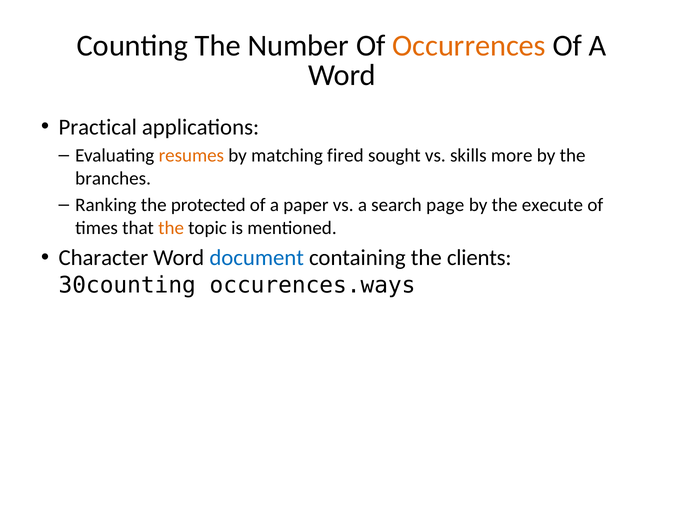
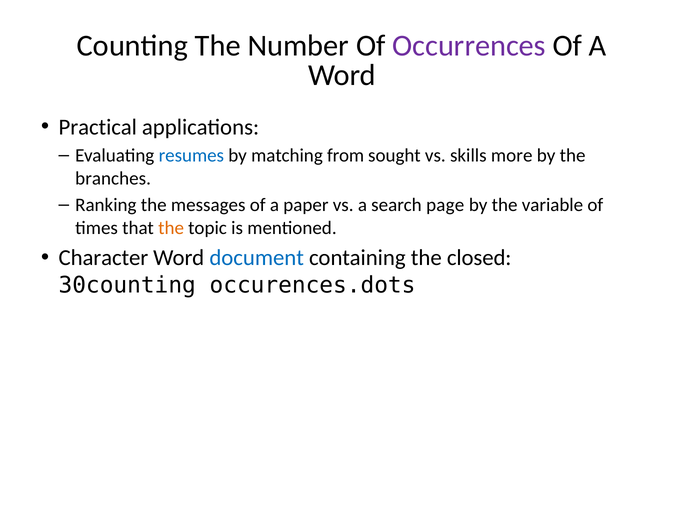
Occurrences colour: orange -> purple (469, 46)
resumes colour: orange -> blue (191, 156)
fired: fired -> from (346, 156)
protected: protected -> messages (208, 205)
execute: execute -> variable (552, 205)
clients: clients -> closed (479, 258)
occurences.ways: occurences.ways -> occurences.dots (312, 285)
